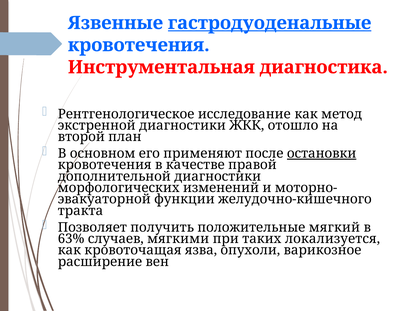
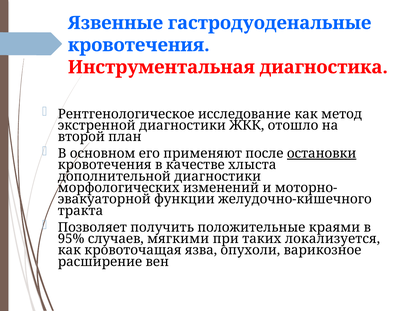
гастродуоденальные underline: present -> none (270, 23)
правой: правой -> хлыста (252, 165)
мягкий: мягкий -> краями (334, 228)
63%: 63% -> 95% (71, 239)
